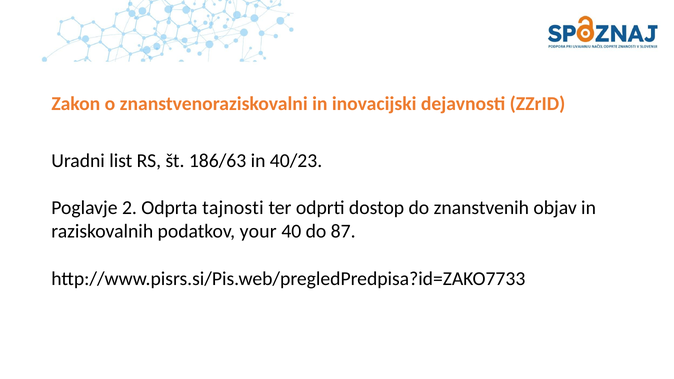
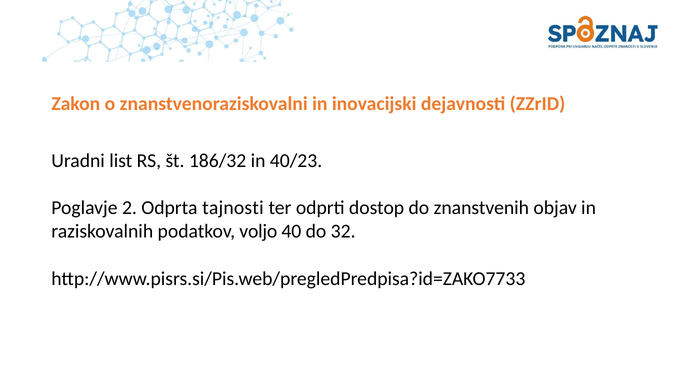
186/63: 186/63 -> 186/32 (218, 161)
your: your -> voljo (258, 232)
87: 87 -> 32 (343, 232)
